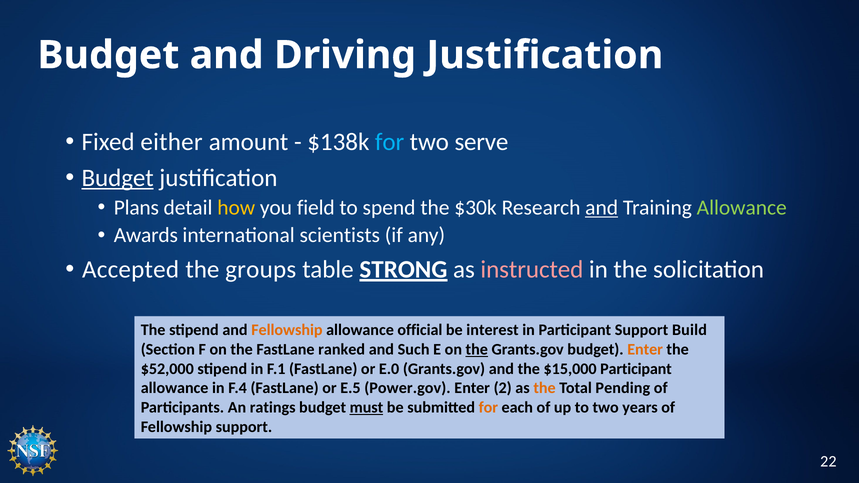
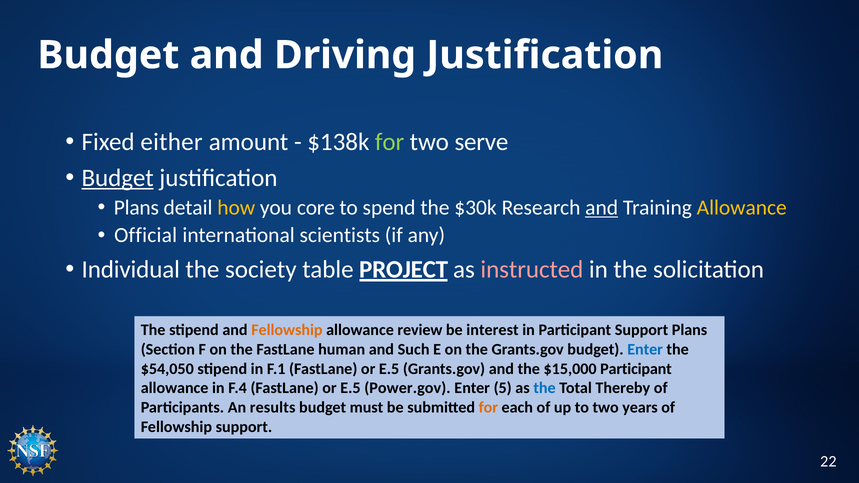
for colour: light blue -> light green (390, 142)
field: field -> core (316, 208)
Allowance colour: light green -> yellow (742, 208)
Awards: Awards -> Official (146, 235)
Accepted: Accepted -> Individual (131, 269)
groups: groups -> society (261, 269)
STRONG: STRONG -> PROJECT (404, 269)
official: official -> review (420, 330)
Support Build: Build -> Plans (690, 330)
ranked: ranked -> human (342, 350)
the underline: present -> none (477, 350)
Enter colour: orange -> blue (645, 350)
$52,000: $52,000 -> $54,050 (167, 369)
F.1 FastLane or E.0: E.0 -> E.5 (389, 369)
2: 2 -> 5 (503, 388)
the colour: orange -> blue (545, 388)
Pending: Pending -> Thereby (623, 388)
ratings: ratings -> results (273, 408)
must underline: present -> none (367, 408)
